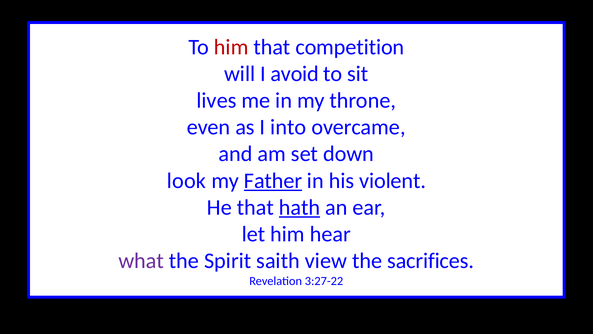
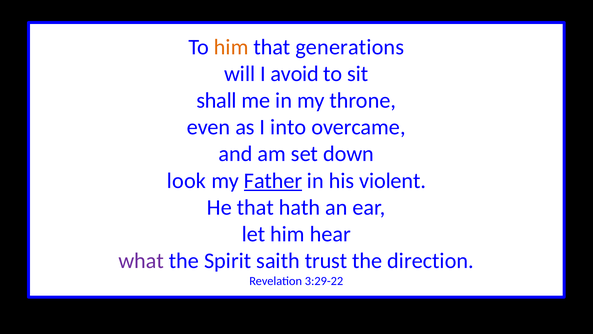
him colour: red -> orange (231, 47)
competition: competition -> generations (350, 47)
lives: lives -> shall (217, 100)
hath underline: present -> none (300, 207)
view: view -> trust (326, 260)
sacrifices: sacrifices -> direction (431, 260)
3:27-22: 3:27-22 -> 3:29-22 (324, 281)
